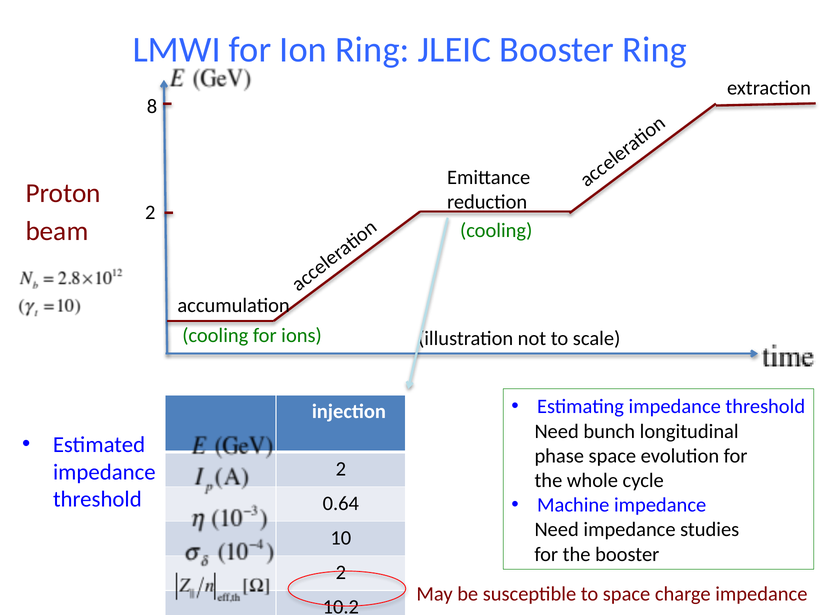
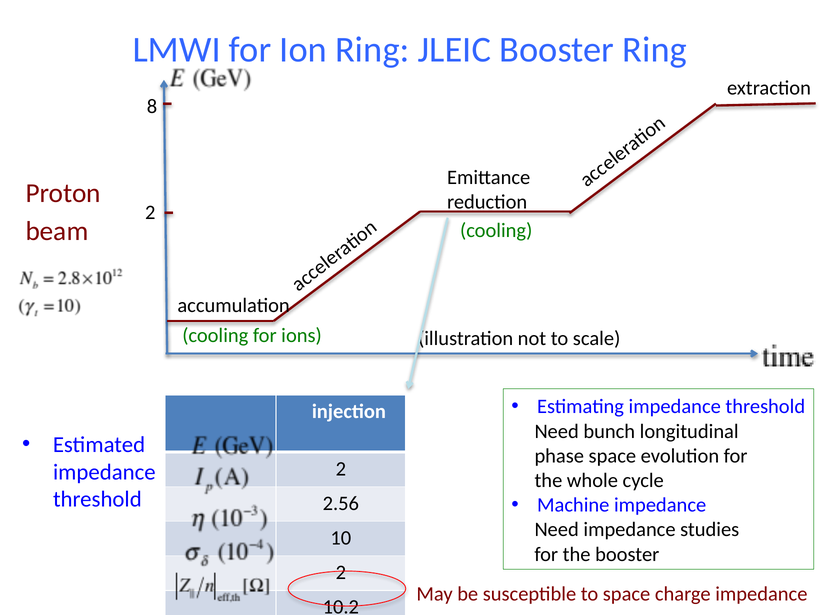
0.64: 0.64 -> 2.56 (341, 504)
